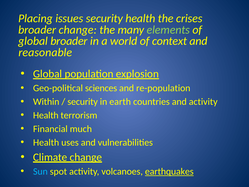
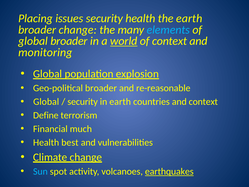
the crises: crises -> earth (189, 18)
elements colour: light green -> light blue (168, 30)
world underline: none -> present (124, 41)
reasonable: reasonable -> monitoring (45, 52)
Geo-political sciences: sciences -> broader (101, 88)
re-population: re-population -> re-reasonable (163, 88)
Within: Within -> Global (46, 102)
and activity: activity -> context (203, 102)
Health: Health -> Define (46, 115)
uses: uses -> best (70, 142)
